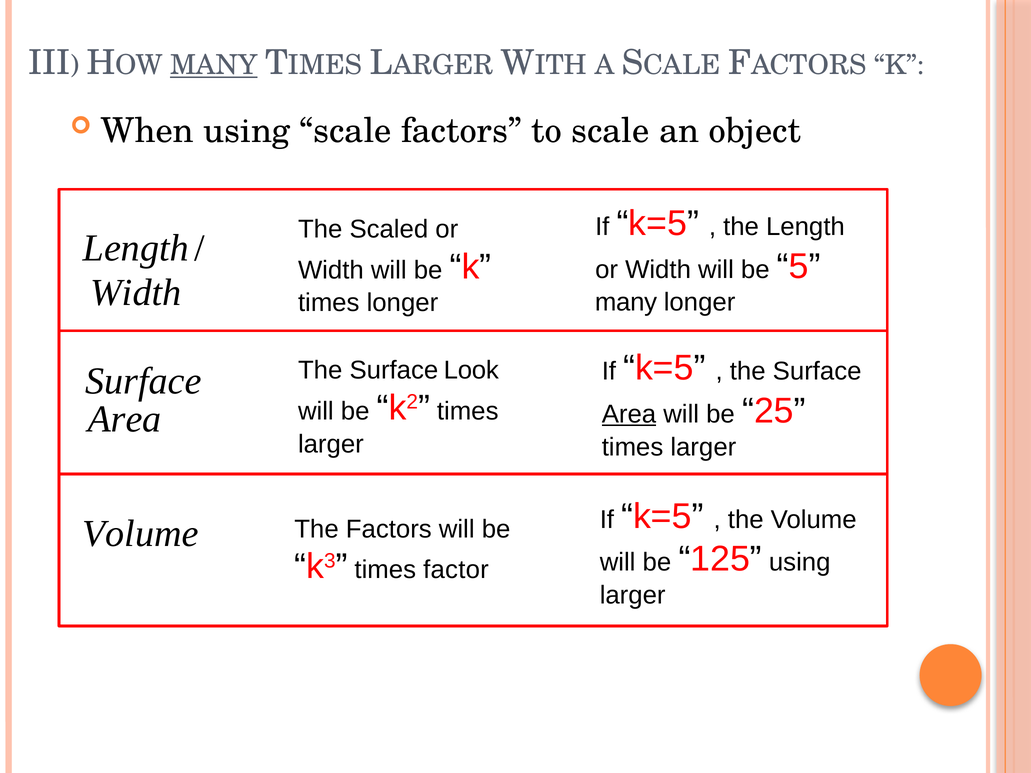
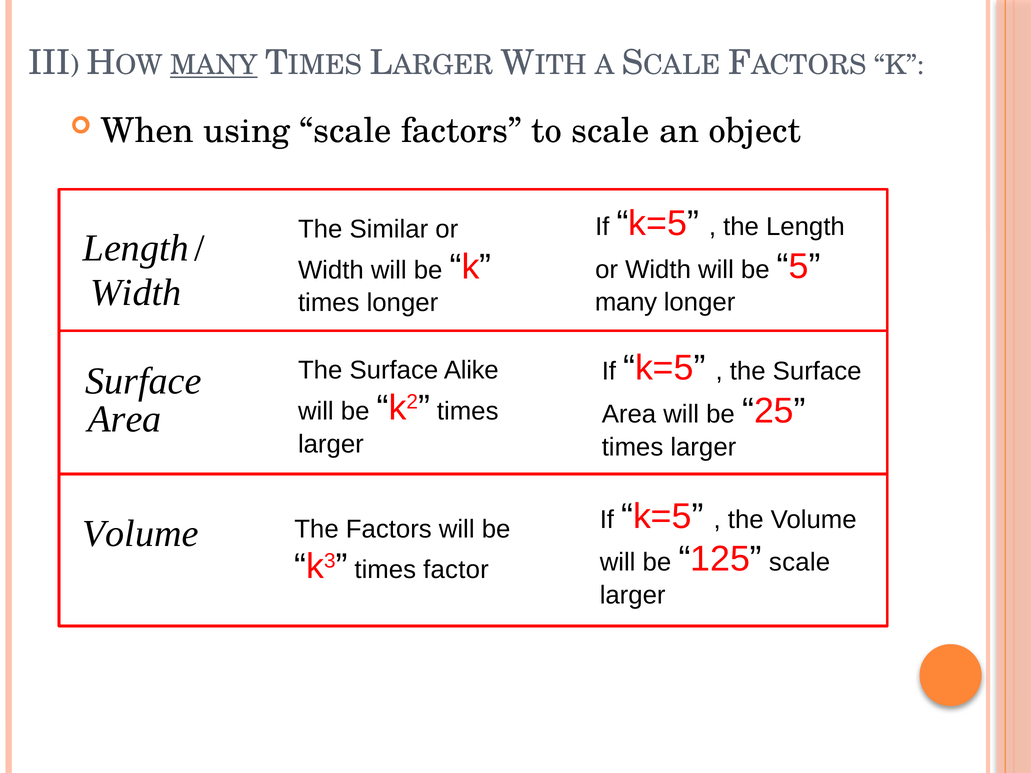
Scaled: Scaled -> Similar (389, 229)
Look: Look -> Alike (471, 370)
Area underline: present -> none (629, 414)
125 using: using -> scale (800, 563)
